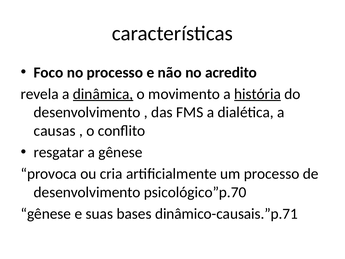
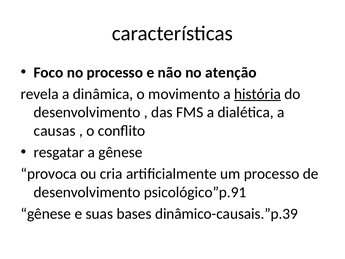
acredito: acredito -> atenção (231, 72)
dinâmica underline: present -> none (103, 94)
psicológico”p.70: psicológico”p.70 -> psicológico”p.91 (195, 192)
dinâmico-causais.”p.71: dinâmico-causais.”p.71 -> dinâmico-causais.”p.39 (226, 213)
